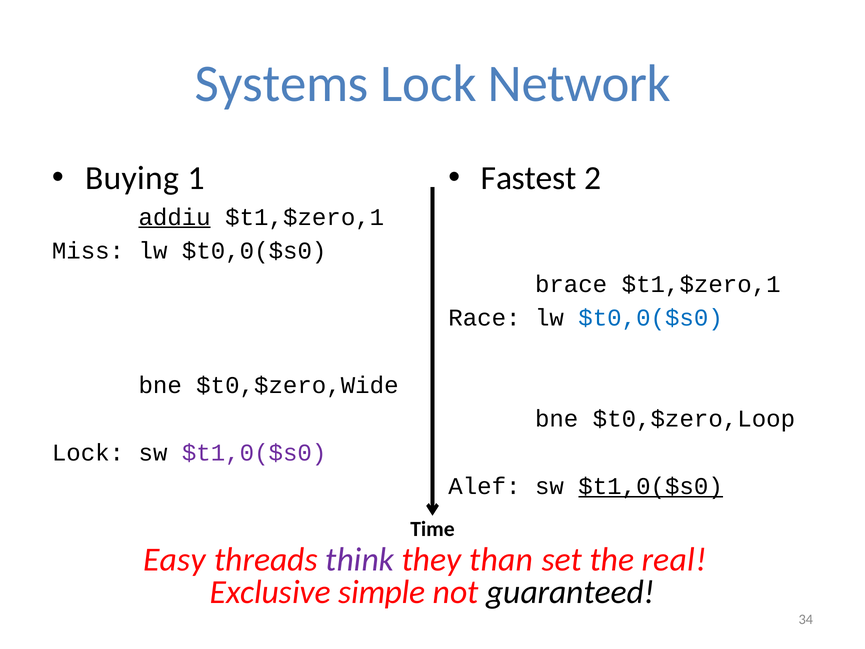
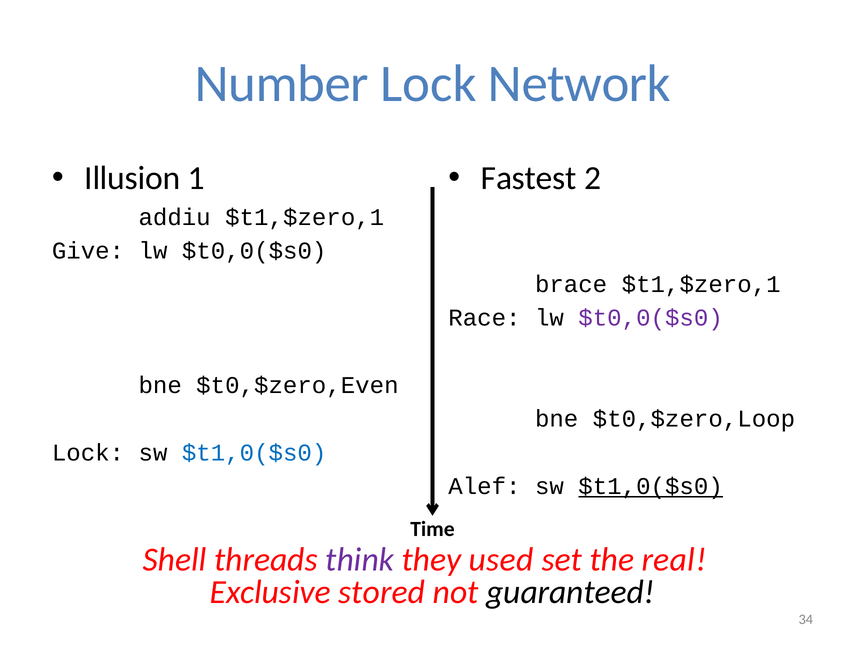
Systems: Systems -> Number (282, 84)
Buying: Buying -> Illusion (132, 178)
addiu underline: present -> none (175, 217)
Miss: Miss -> Give (88, 251)
$t0,0($s0 colour: blue -> purple (651, 318)
$t0,$zero,Wide: $t0,$zero,Wide -> $t0,$zero,Even (297, 385)
$t1,0($s0 colour: purple -> blue (254, 453)
Easy: Easy -> Shell (175, 560)
than: than -> used (501, 560)
simple: simple -> stored (382, 592)
